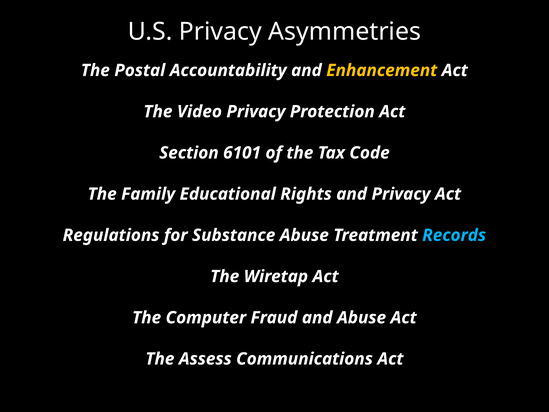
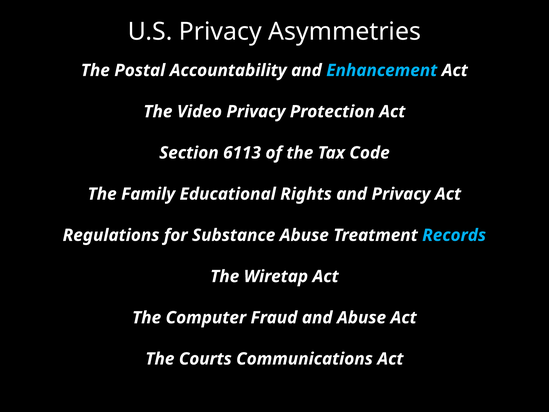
Enhancement colour: yellow -> light blue (382, 70)
6101: 6101 -> 6113 (242, 153)
Assess: Assess -> Courts (205, 359)
